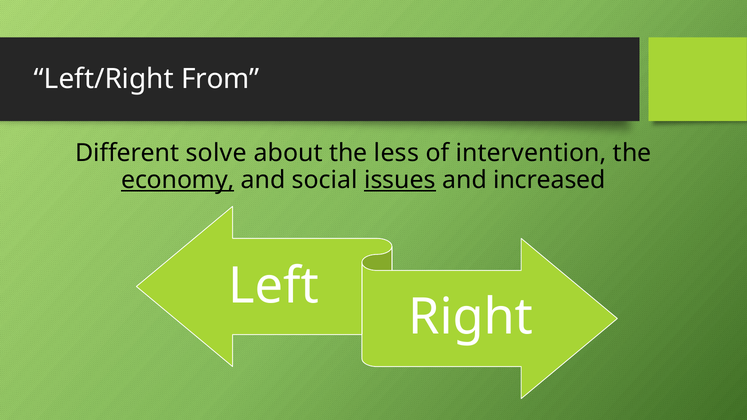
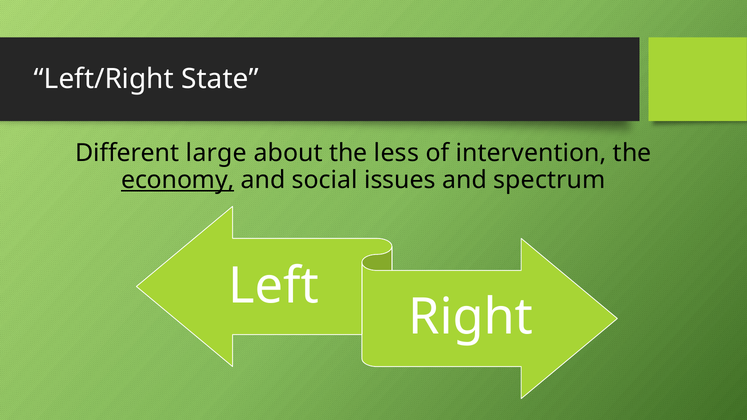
From: From -> State (220, 79)
solve: solve -> large (216, 153)
issues underline: present -> none (400, 180)
increased: increased -> spectrum (549, 180)
